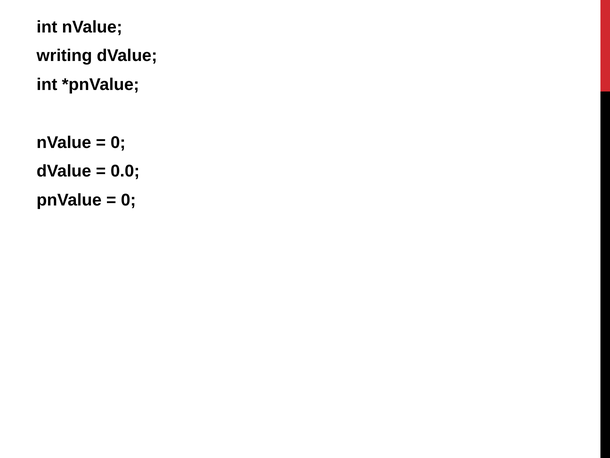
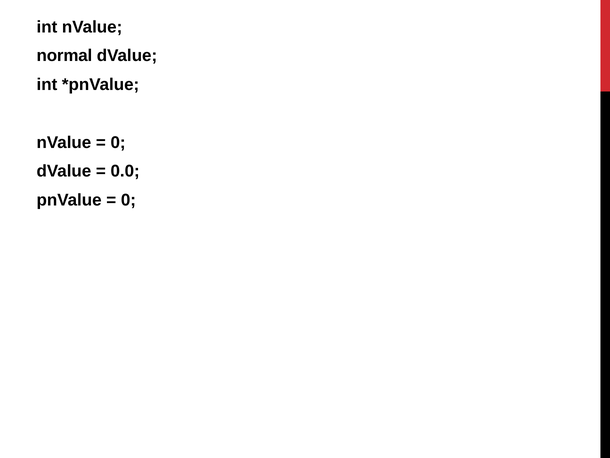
writing: writing -> normal (64, 56)
